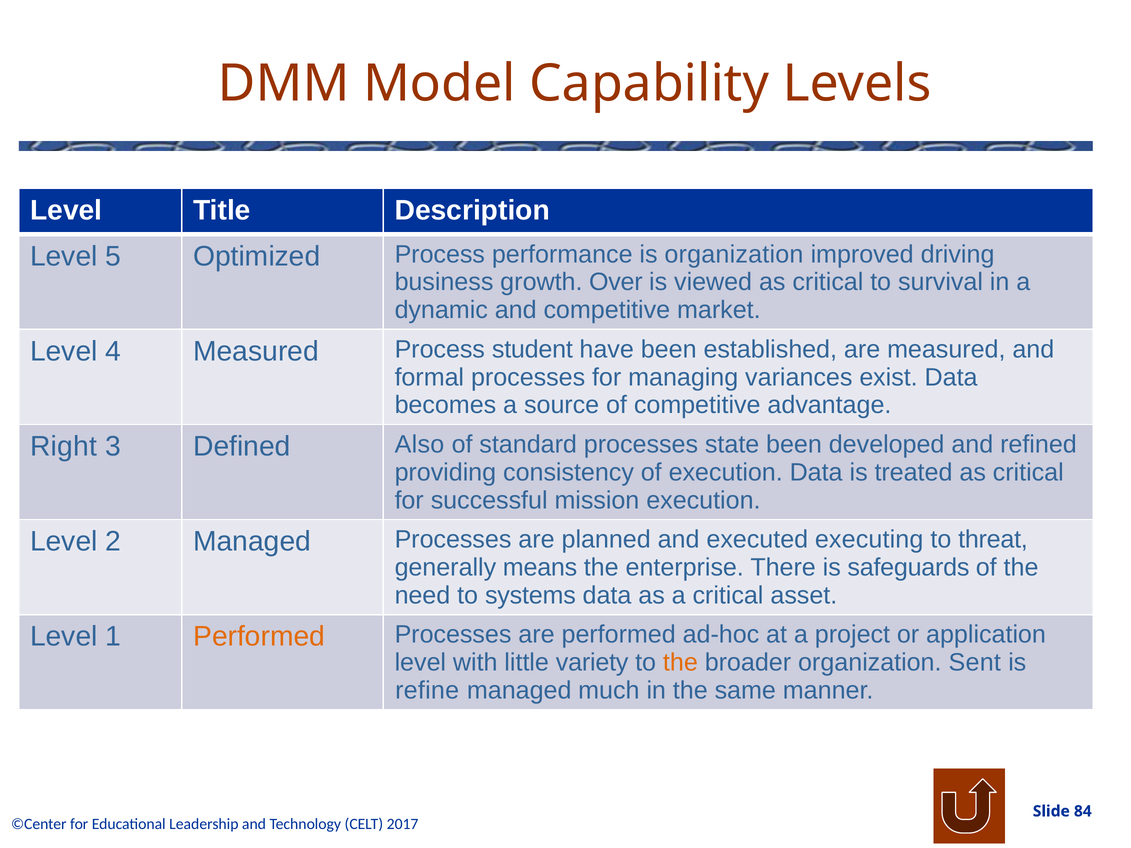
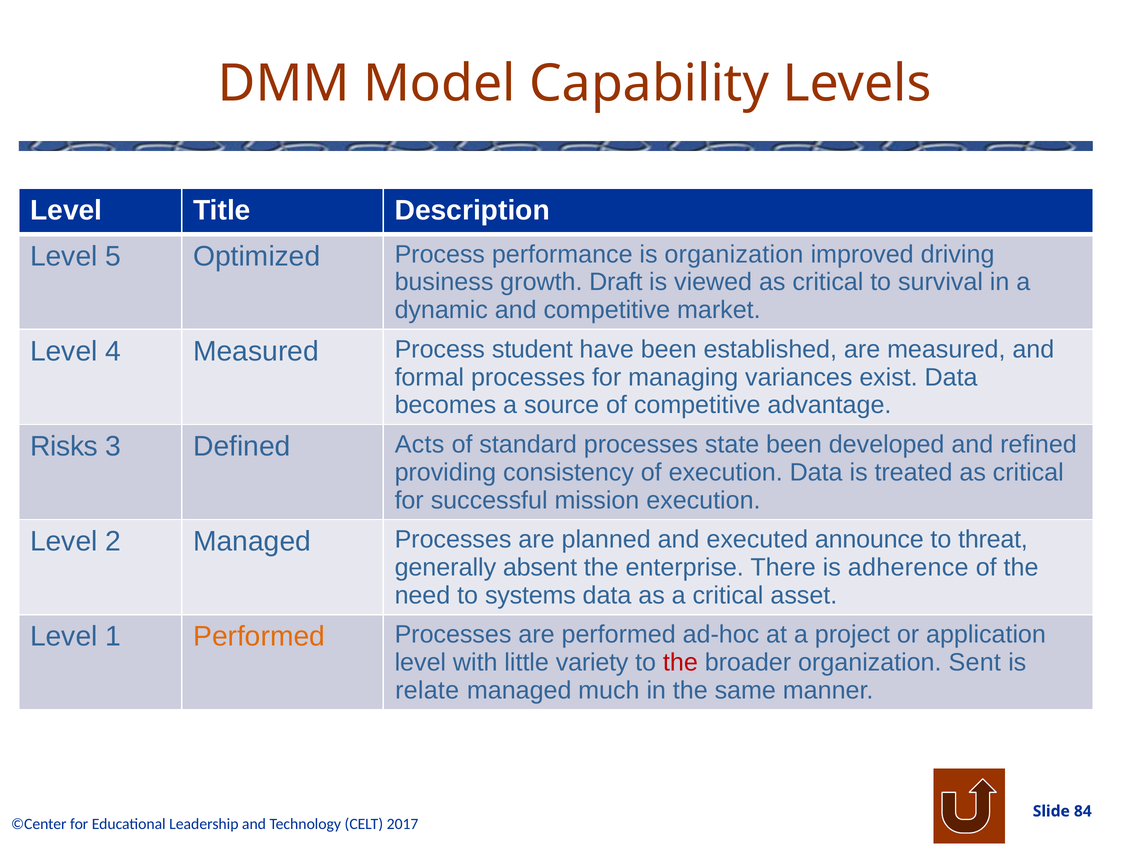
Over: Over -> Draft (616, 282)
Right: Right -> Risks (64, 447)
Also: Also -> Acts (420, 445)
executing: executing -> announce (869, 540)
means: means -> absent (540, 568)
safeguards: safeguards -> adherence (908, 568)
the colour: orange -> red (680, 663)
refine: refine -> relate (427, 691)
